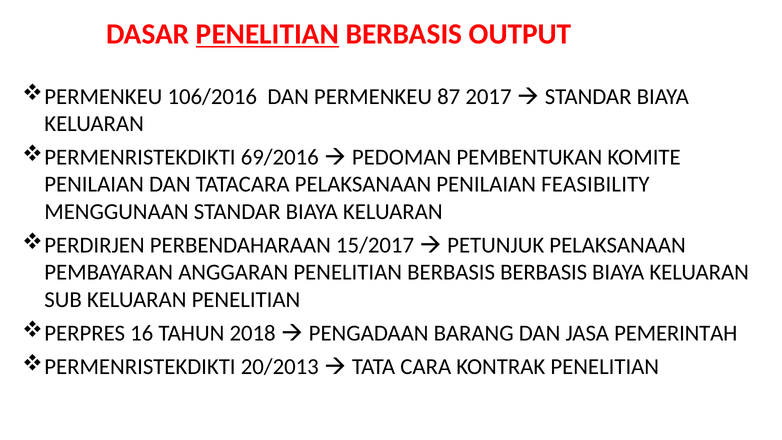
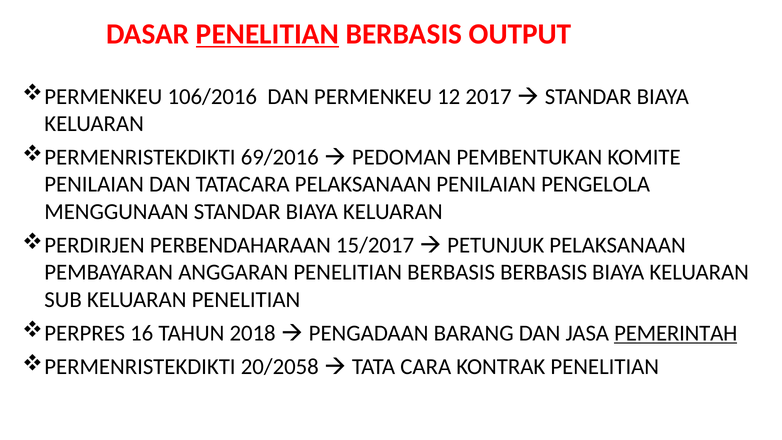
87: 87 -> 12 (449, 96)
FEASIBILITY: FEASIBILITY -> PENGELOLA (596, 184)
PEMERINTAH underline: none -> present (676, 333)
20/2013: 20/2013 -> 20/2058 (280, 367)
